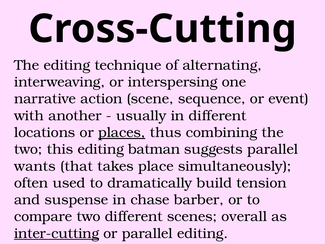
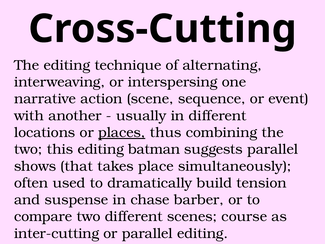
wants: wants -> shows (35, 166)
overall: overall -> course (244, 216)
inter-cutting underline: present -> none (57, 233)
